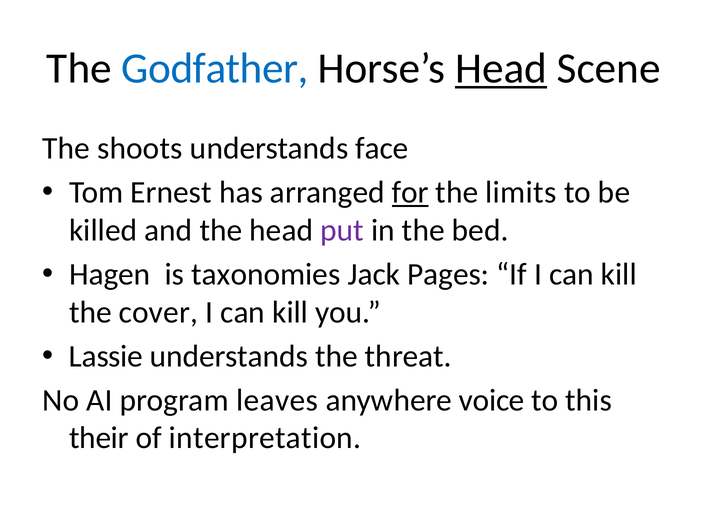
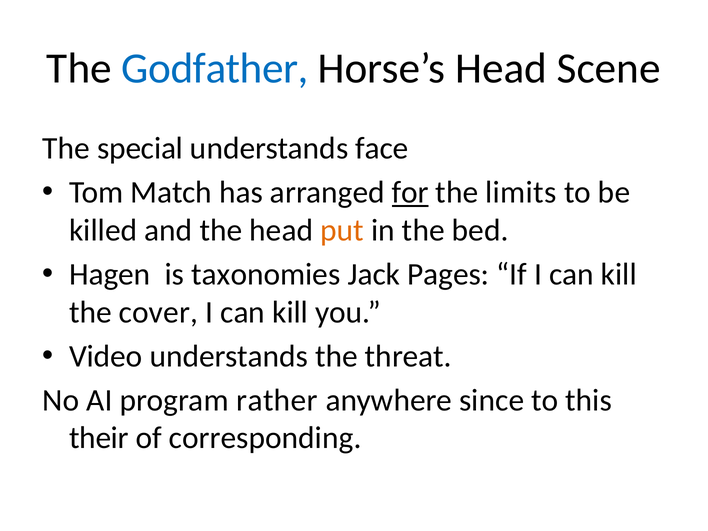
Head underline: present -> none (501, 69)
shoots: shoots -> special (140, 149)
Ernest: Ernest -> Match (171, 193)
put colour: purple -> orange (342, 230)
Lassie: Lassie -> Video (106, 356)
leaves: leaves -> rather (277, 400)
voice: voice -> since (492, 400)
interpretation: interpretation -> corresponding (265, 438)
